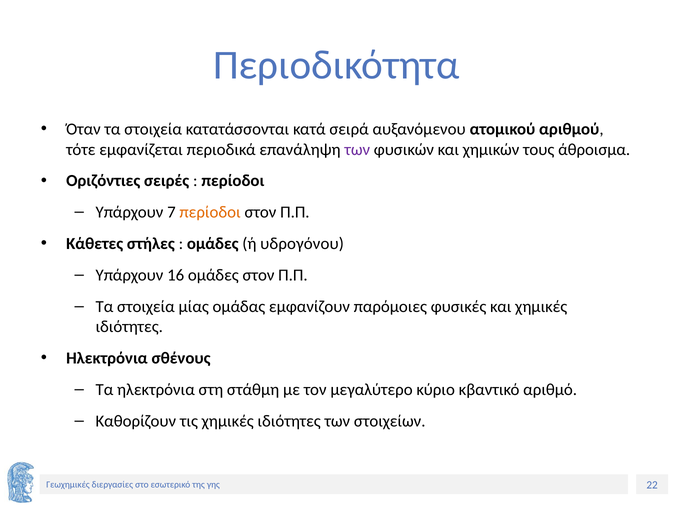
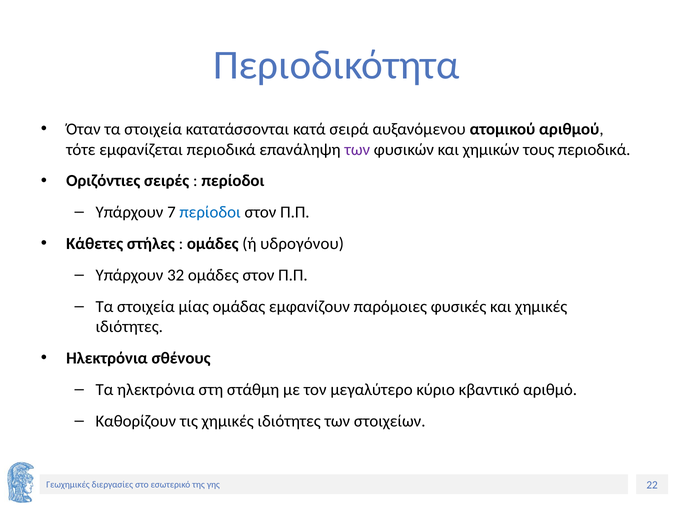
τους άθροισμα: άθροισμα -> περιοδικά (594, 149)
περίοδοι colour: orange -> blue (210, 212)
16: 16 -> 32 (176, 275)
